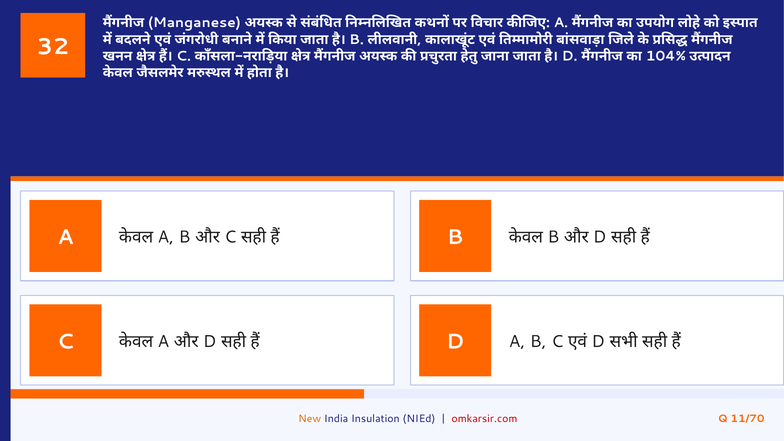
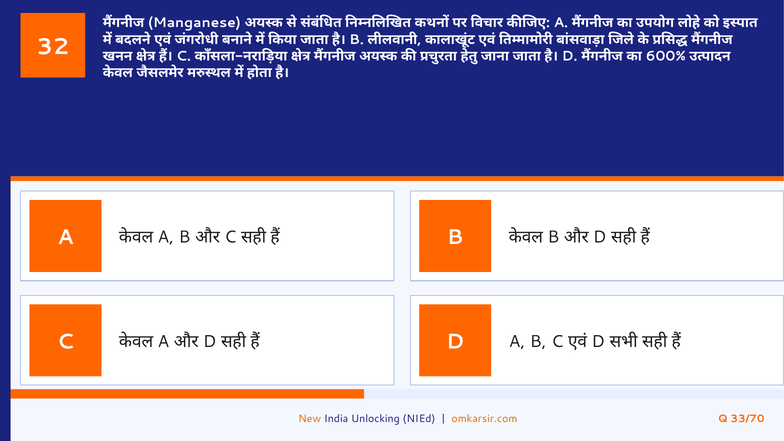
104%: 104% -> 600% (666, 56)
Insulation: Insulation -> Unlocking (375, 419)
omkarsir.com colour: red -> orange (484, 419)
11/70: 11/70 -> 33/70 (747, 419)
